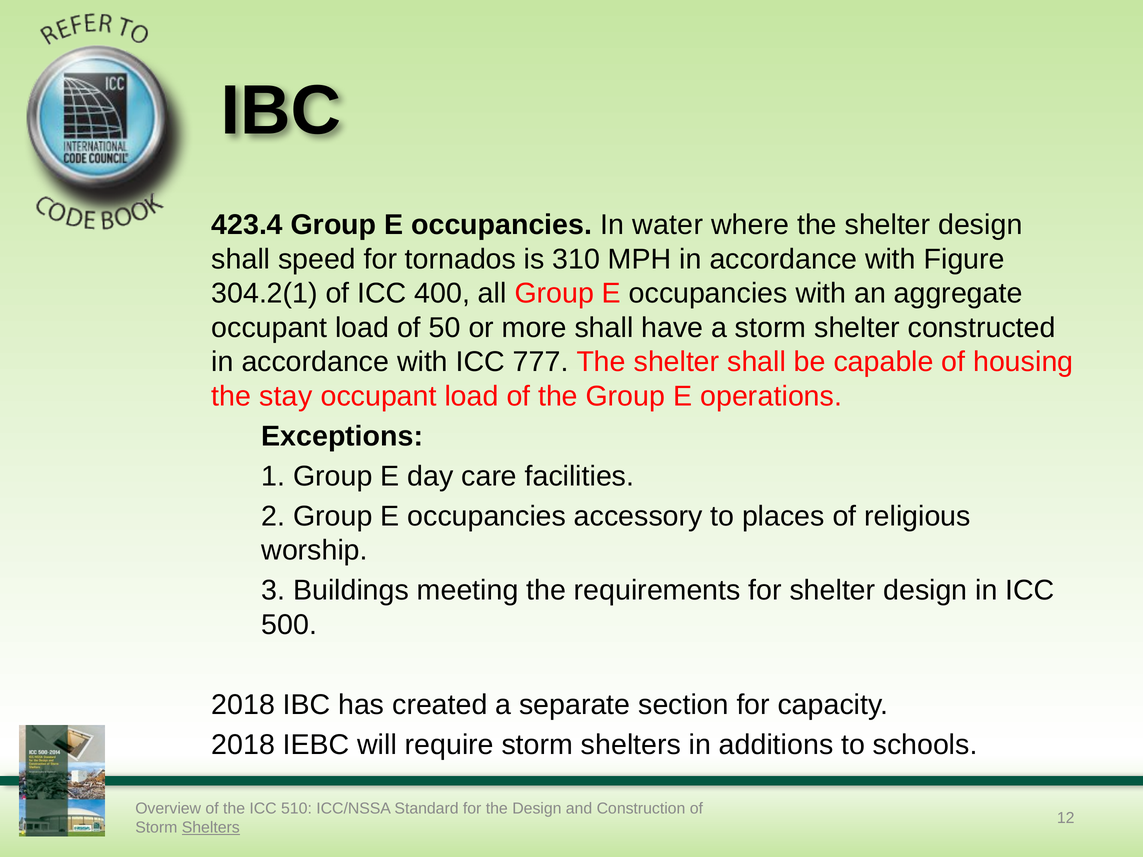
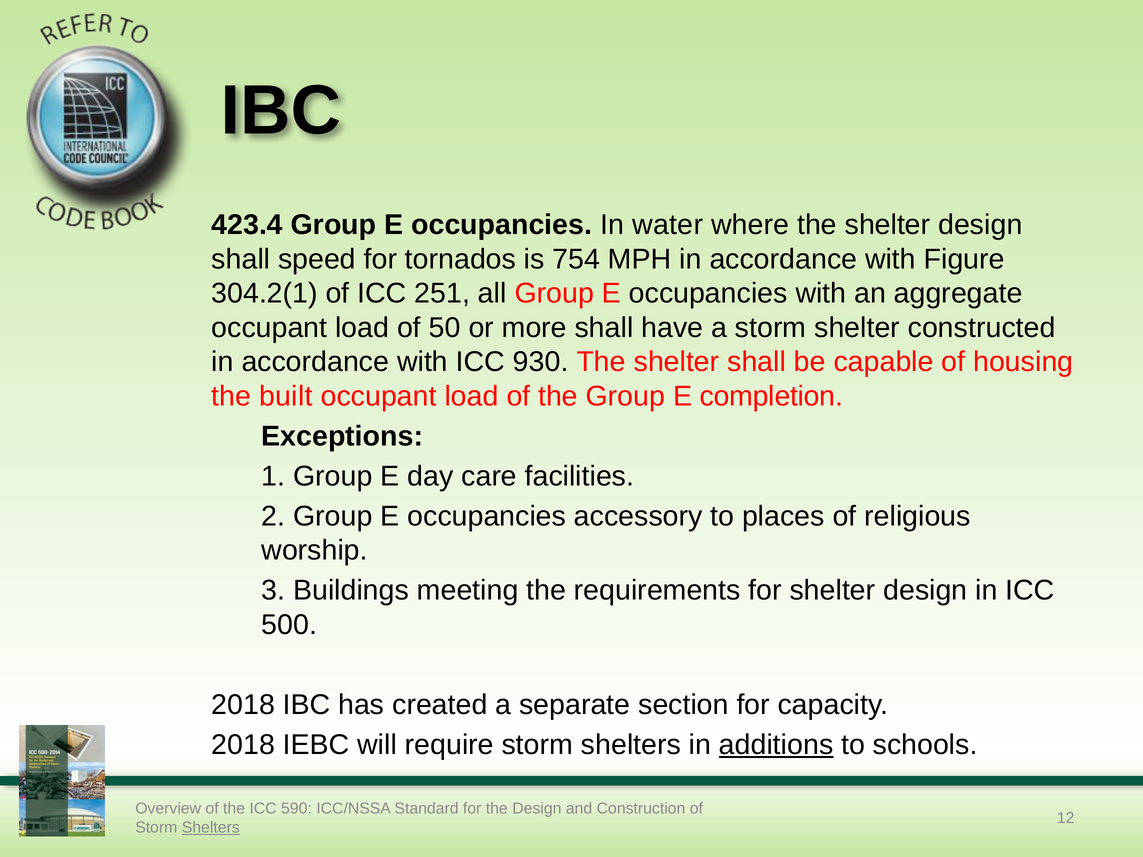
310: 310 -> 754 (576, 259)
400: 400 -> 251 (442, 293)
777: 777 -> 930 (541, 362)
stay: stay -> built (286, 396)
operations: operations -> completion (771, 396)
additions underline: none -> present (776, 745)
510: 510 -> 590 (296, 809)
